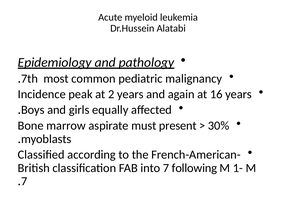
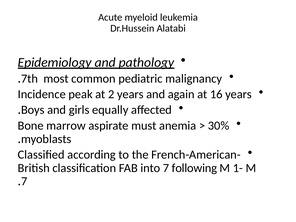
present: present -> anemia (178, 126)
